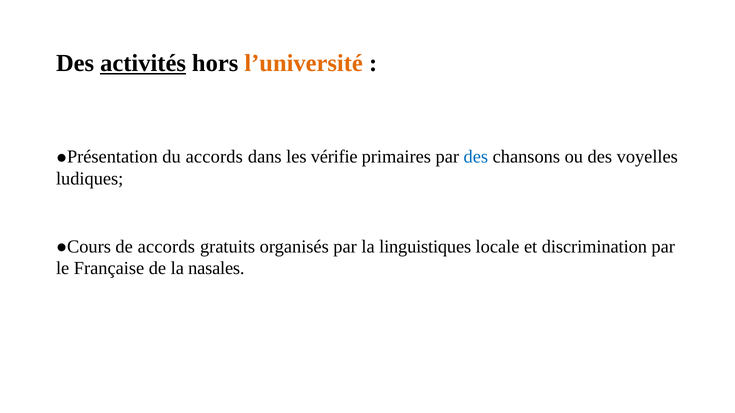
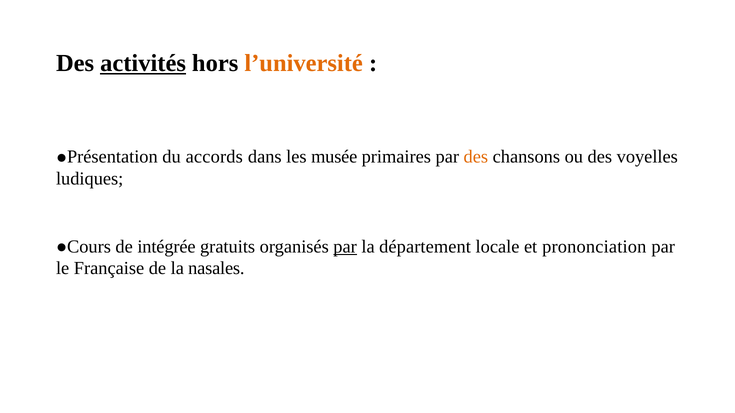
vérifie: vérifie -> musée (334, 157)
des colour: blue -> orange (476, 157)
de accords: accords -> intégrée (166, 247)
par underline: none -> present (345, 247)
linguistiques: linguistiques -> département (425, 247)
discrimination: discrimination -> prononciation (594, 247)
